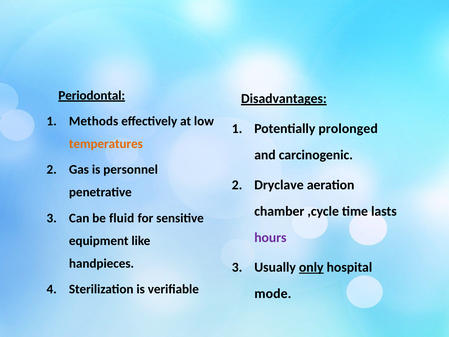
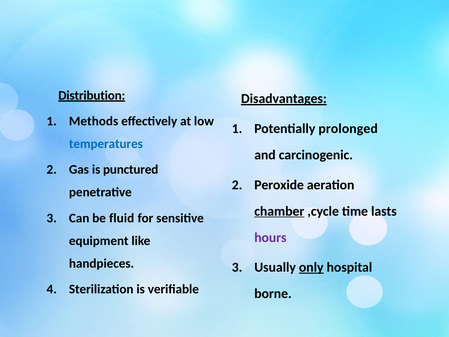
Periodontal: Periodontal -> Distribution (92, 95)
temperatures colour: orange -> blue (106, 144)
personnel: personnel -> punctured (131, 170)
Dryclave: Dryclave -> Peroxide (279, 185)
chamber underline: none -> present (279, 211)
mode: mode -> borne (273, 293)
